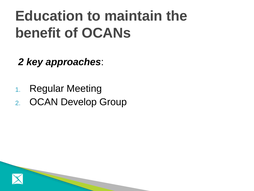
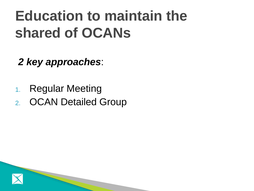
benefit: benefit -> shared (38, 33)
Develop: Develop -> Detailed (79, 102)
